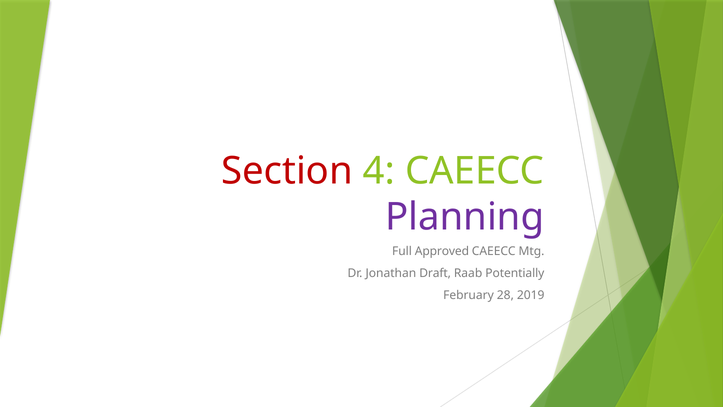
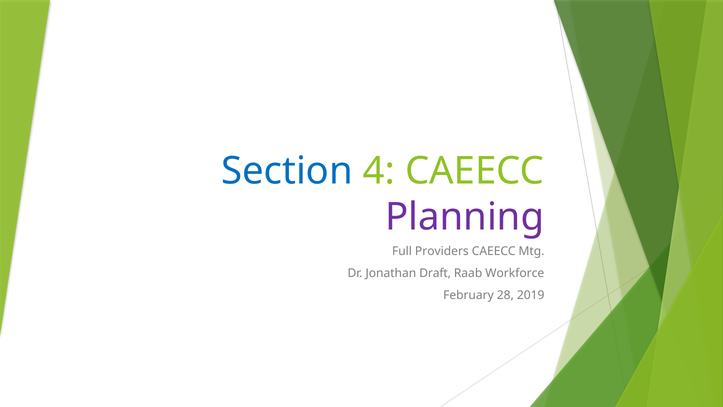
Section colour: red -> blue (287, 171)
Approved: Approved -> Providers (442, 251)
Potentially: Potentially -> Workforce (515, 273)
